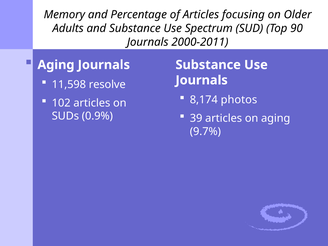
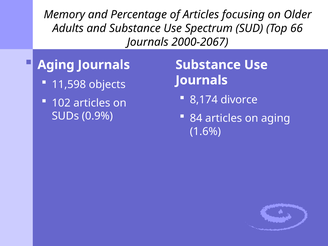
90: 90 -> 66 (297, 28)
2000-2011: 2000-2011 -> 2000-2067 (200, 42)
resolve: resolve -> objects (107, 84)
photos: photos -> divorce (239, 100)
39: 39 -> 84 (196, 118)
9.7%: 9.7% -> 1.6% (205, 131)
